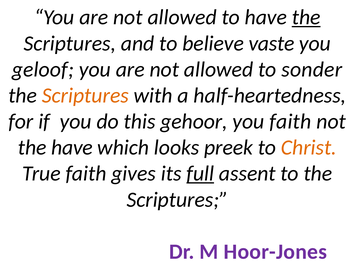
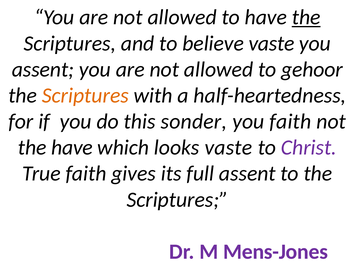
geloof: geloof -> assent (43, 69)
sonder: sonder -> gehoor (312, 69)
gehoor: gehoor -> sonder (194, 122)
looks preek: preek -> vaste (228, 148)
Christ colour: orange -> purple (309, 148)
full underline: present -> none (200, 174)
Hoor-Jones: Hoor-Jones -> Mens-Jones (276, 252)
